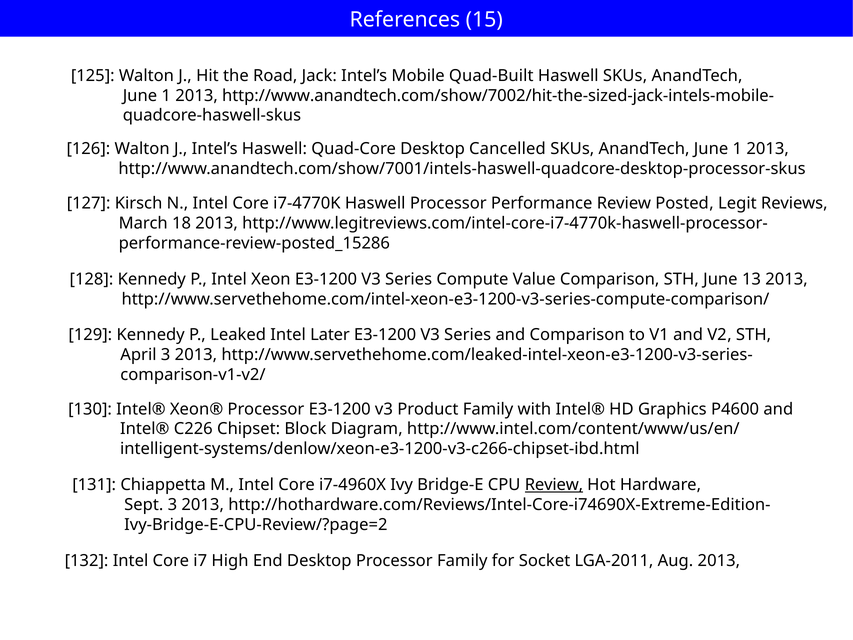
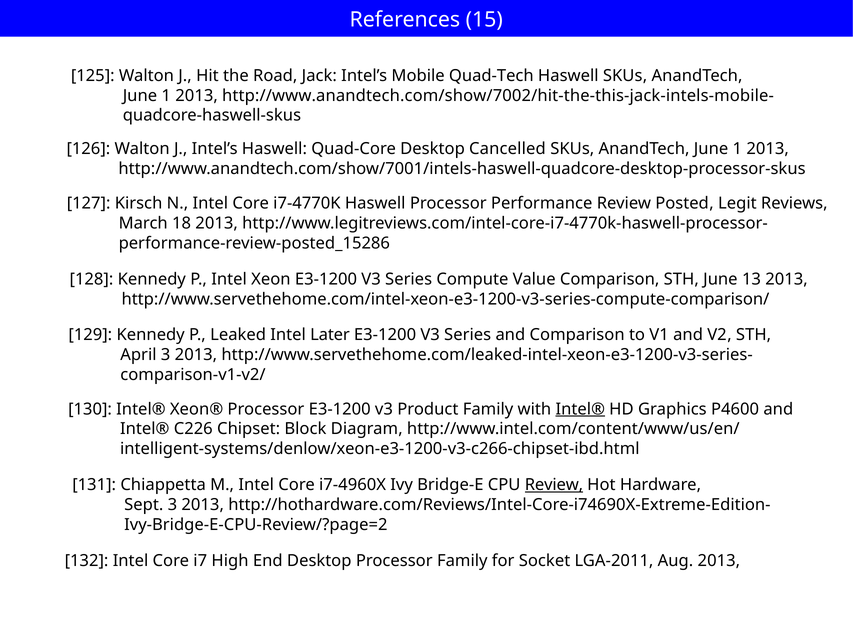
Quad-Built: Quad-Built -> Quad-Tech (491, 76)
http://www.anandtech.com/show/7002/hit-the-sized-jack-intels-mobile-: http://www.anandtech.com/show/7002/hit-the-sized-jack-intels-mobile- -> http://www.anandtech.com/show/7002/hit-the-this-jack-intels-mobile- (498, 96)
Intel® underline: none -> present (580, 409)
